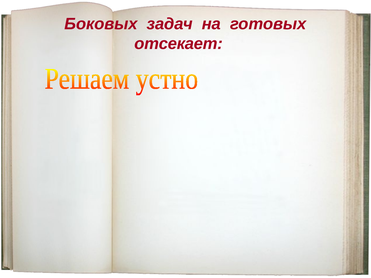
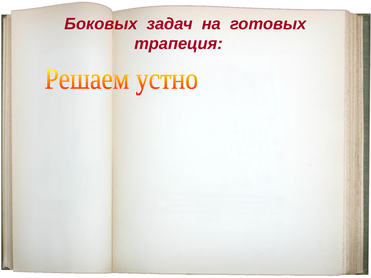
отсекает: отсекает -> трапеция (179, 44)
